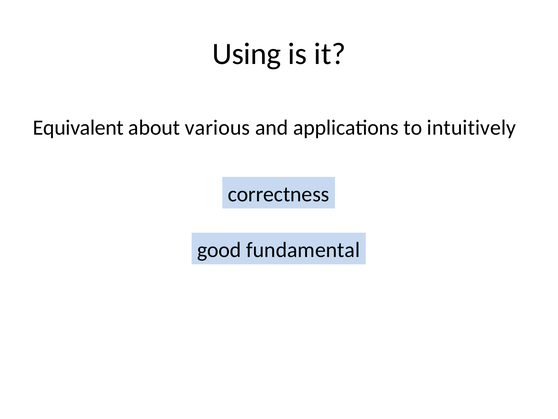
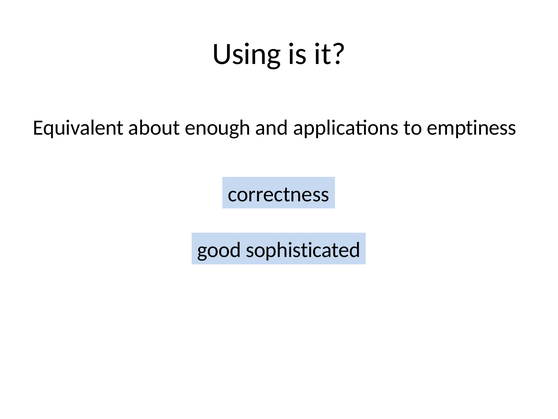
various: various -> enough (218, 128)
intuitively: intuitively -> emptiness (472, 128)
fundamental: fundamental -> sophisticated (303, 250)
